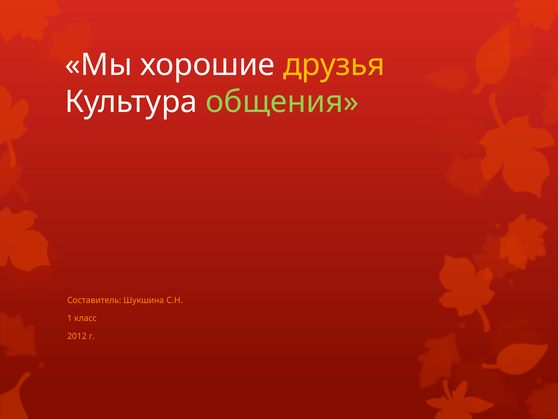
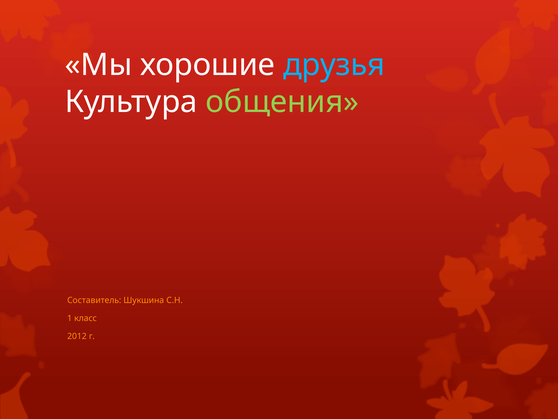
друзья colour: yellow -> light blue (334, 65)
